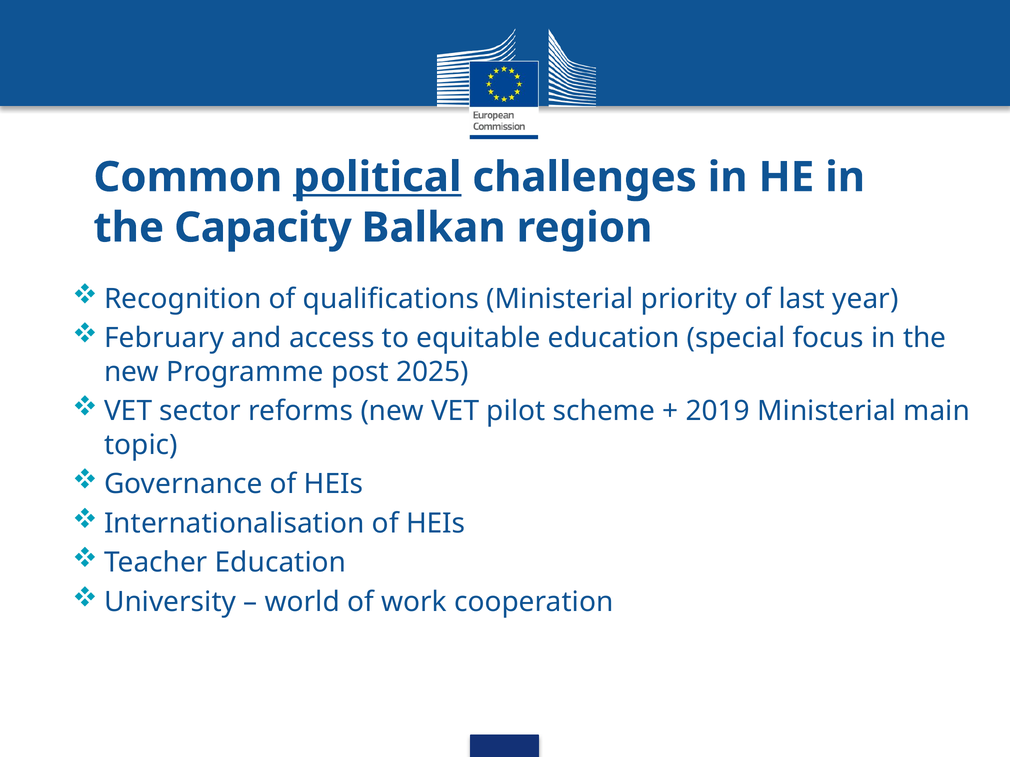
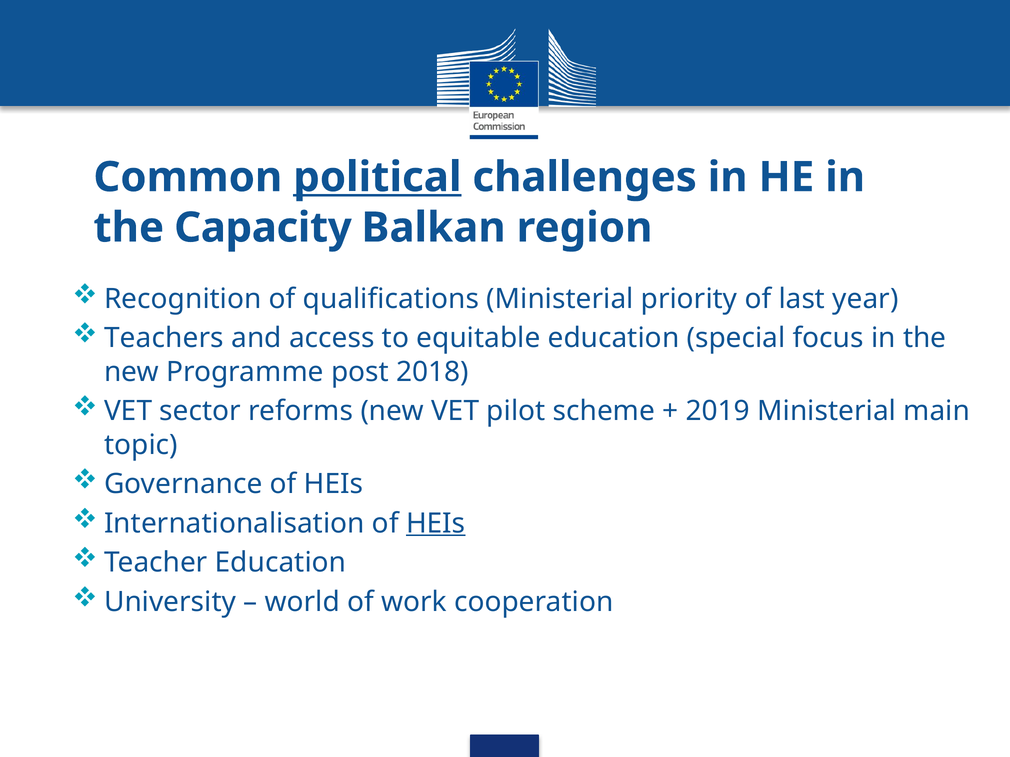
February: February -> Teachers (164, 338)
2025: 2025 -> 2018 (432, 372)
HEIs underline: none -> present (436, 524)
